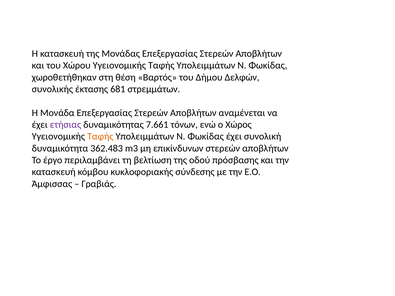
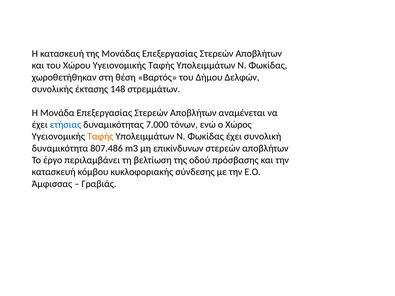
681: 681 -> 148 (118, 89)
ετήσιας colour: purple -> blue (65, 125)
7.661: 7.661 -> 7.000 (157, 125)
362.483: 362.483 -> 807.486 (107, 148)
